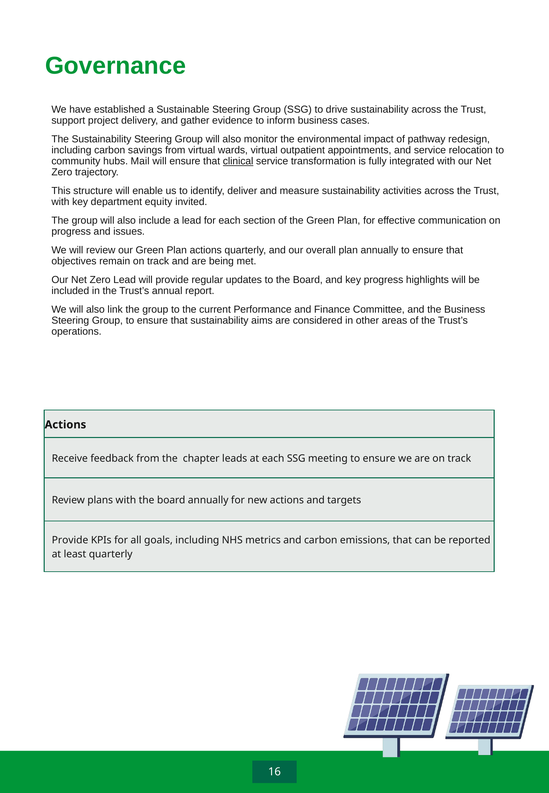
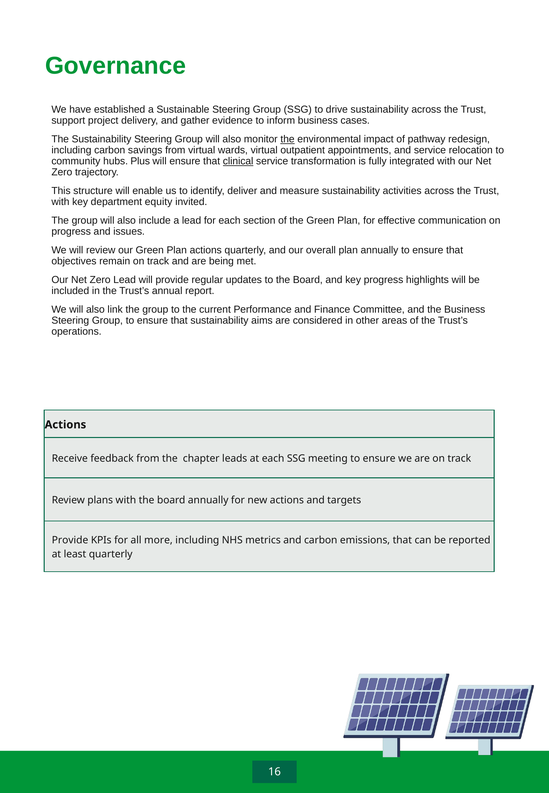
the underline: none -> present (288, 139)
Mail: Mail -> Plus (140, 161)
goals: goals -> more (158, 540)
